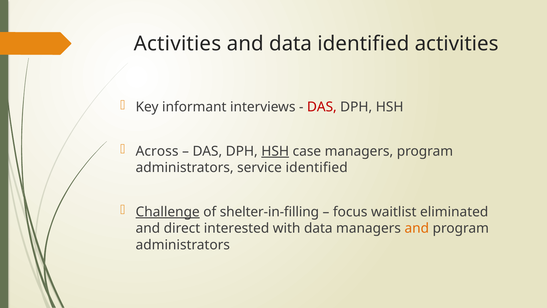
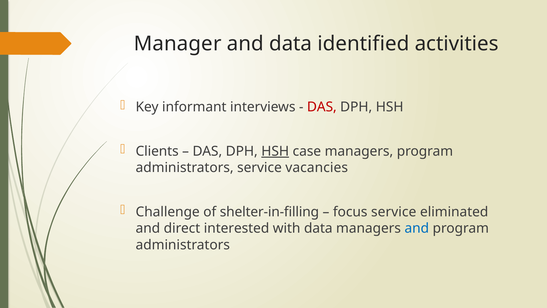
Activities: Activities -> Manager (178, 44)
Across: Across -> Clients (157, 151)
service identified: identified -> vacancies (317, 168)
Challenge underline: present -> none (168, 212)
focus waitlist: waitlist -> service (394, 212)
and colour: orange -> blue (417, 228)
